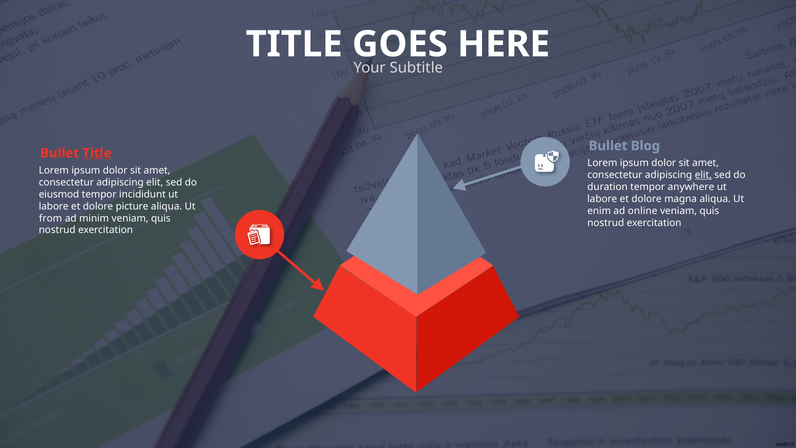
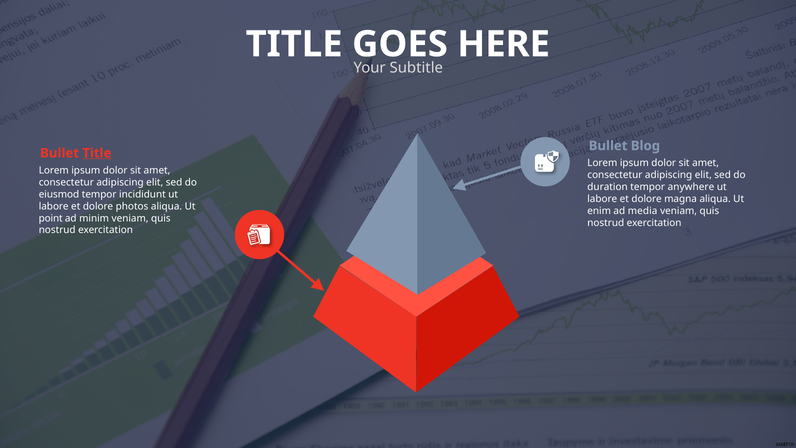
elit underline: present -> none (703, 175)
picture: picture -> photos (132, 206)
online: online -> media (643, 211)
from: from -> point (51, 218)
